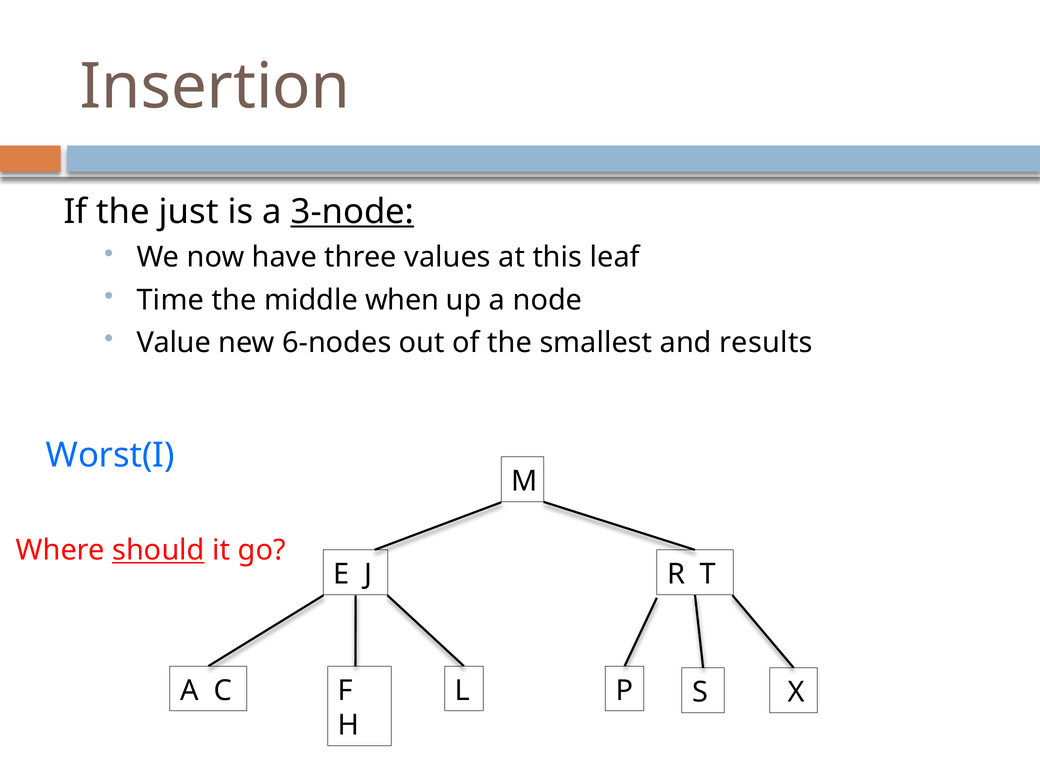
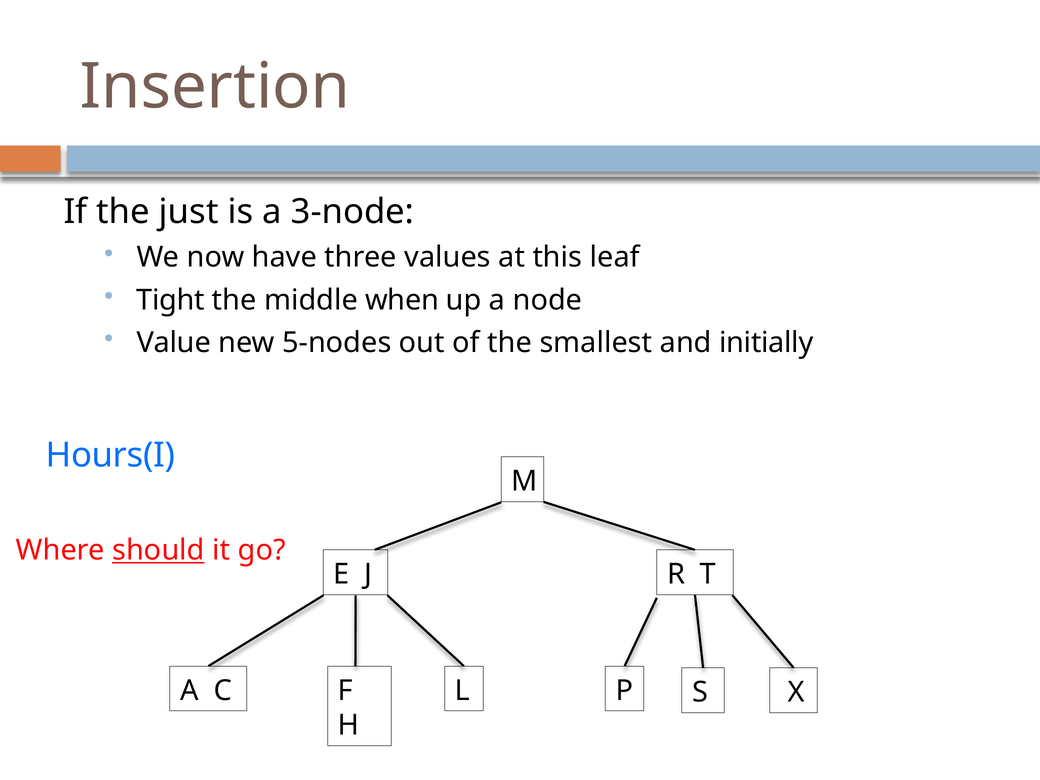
3-node underline: present -> none (352, 212)
Time: Time -> Tight (171, 300)
6-nodes: 6-nodes -> 5-nodes (337, 343)
results: results -> initially (766, 343)
Worst(I: Worst(I -> Hours(I (110, 455)
